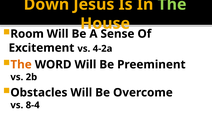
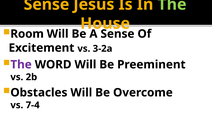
Down: Down -> Sense (46, 4)
4-2a: 4-2a -> 3-2a (103, 49)
The colour: orange -> purple (21, 65)
8-4: 8-4 -> 7-4 (33, 105)
